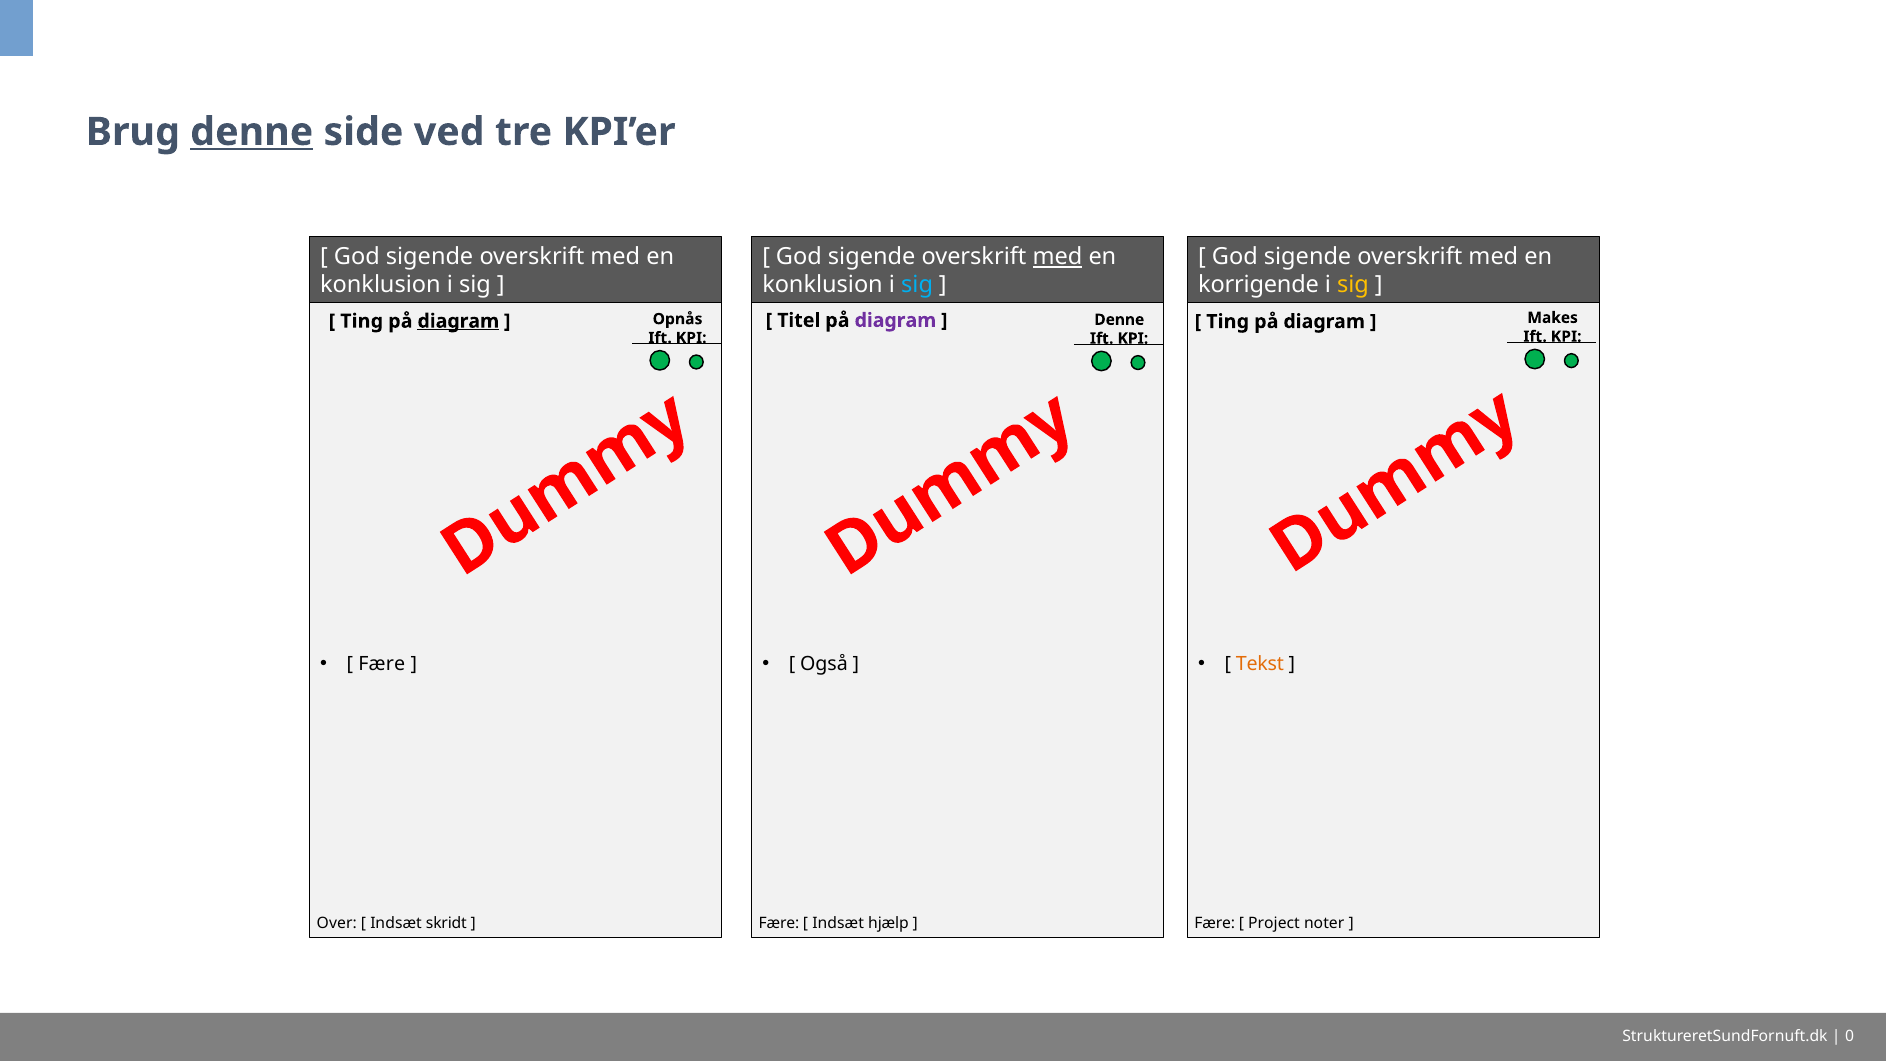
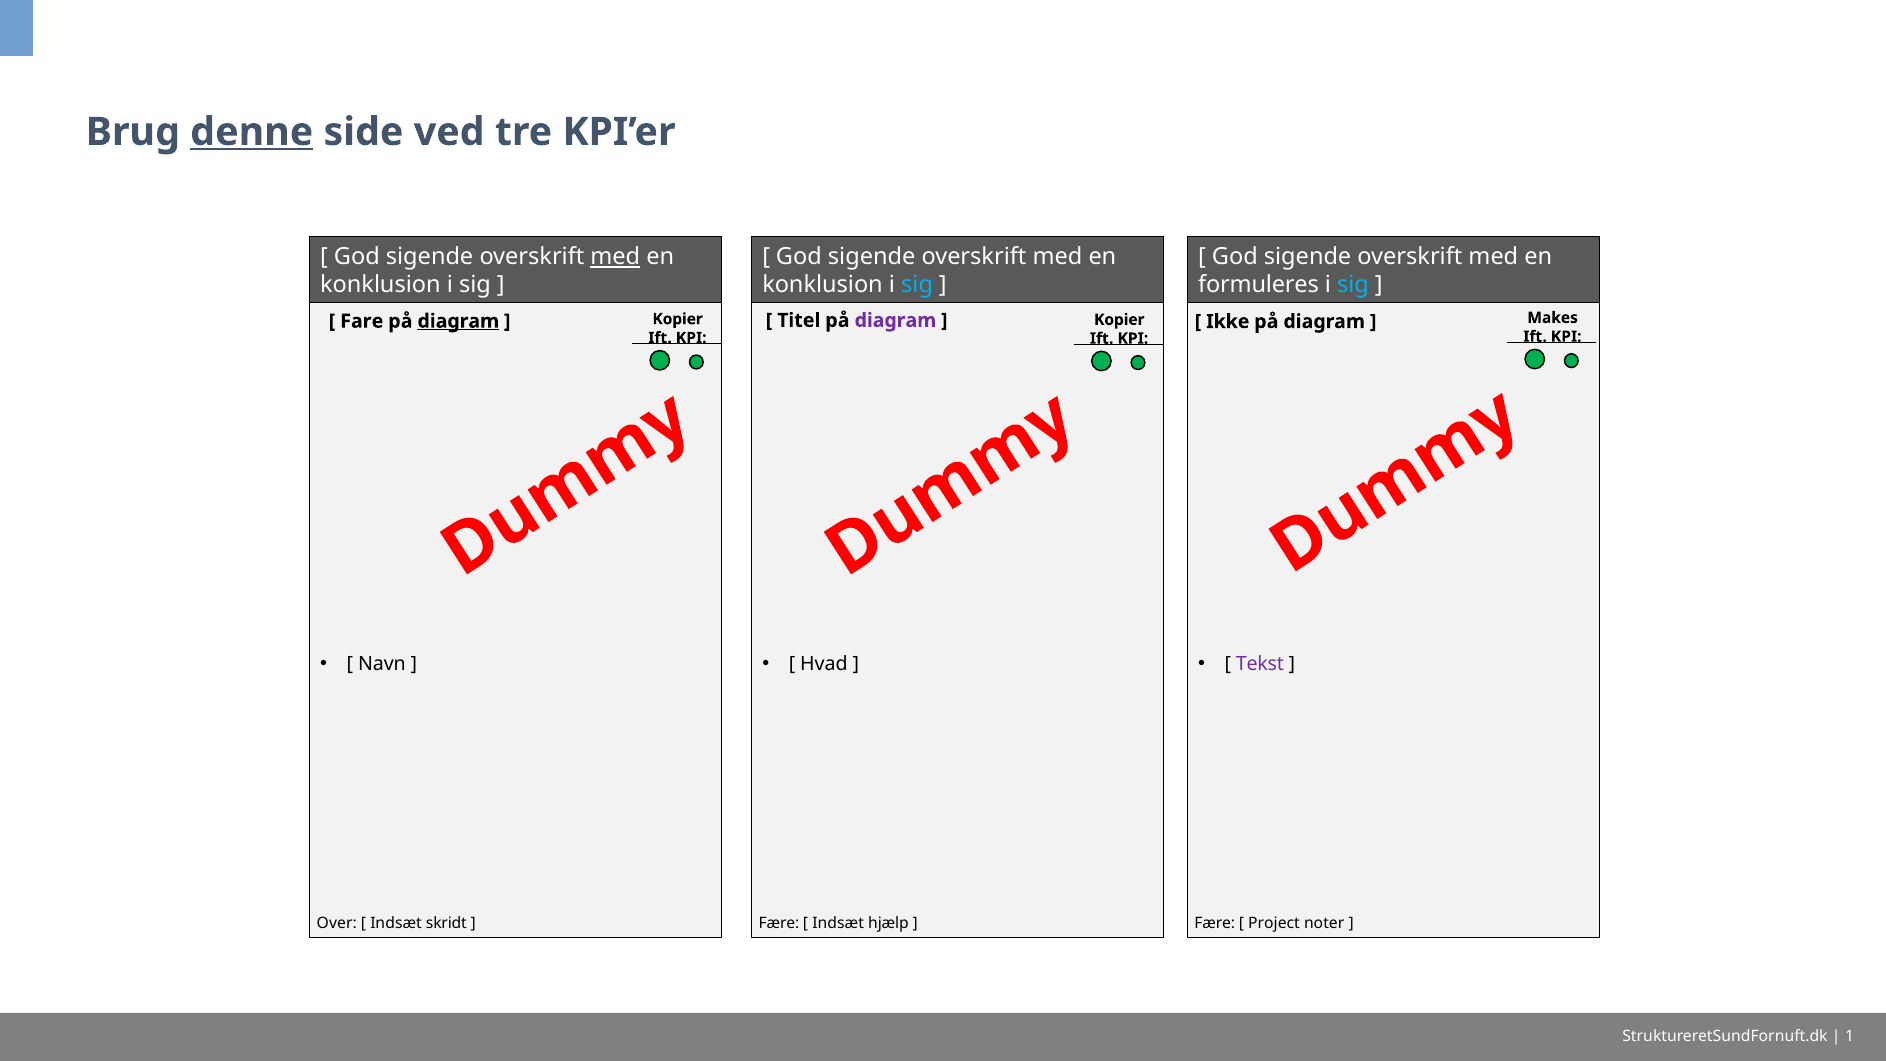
med underline: none -> present (615, 257)
med underline: present -> none (1057, 257)
korrigende: korrigende -> formuleres (1259, 285)
sig colour: yellow -> light blue (1353, 285)
Opnås: Opnås -> Kopier (678, 319)
Denne: Denne -> Kopier (1119, 320)
Ting: Ting -> Fare (362, 321)
Ting: Ting -> Ikke (1228, 322)
Fære: Fære -> Navn (382, 664)
Også: Også -> Hvad (824, 664)
Tekst colour: orange -> purple (1260, 664)
0: 0 -> 1 (1850, 1036)
